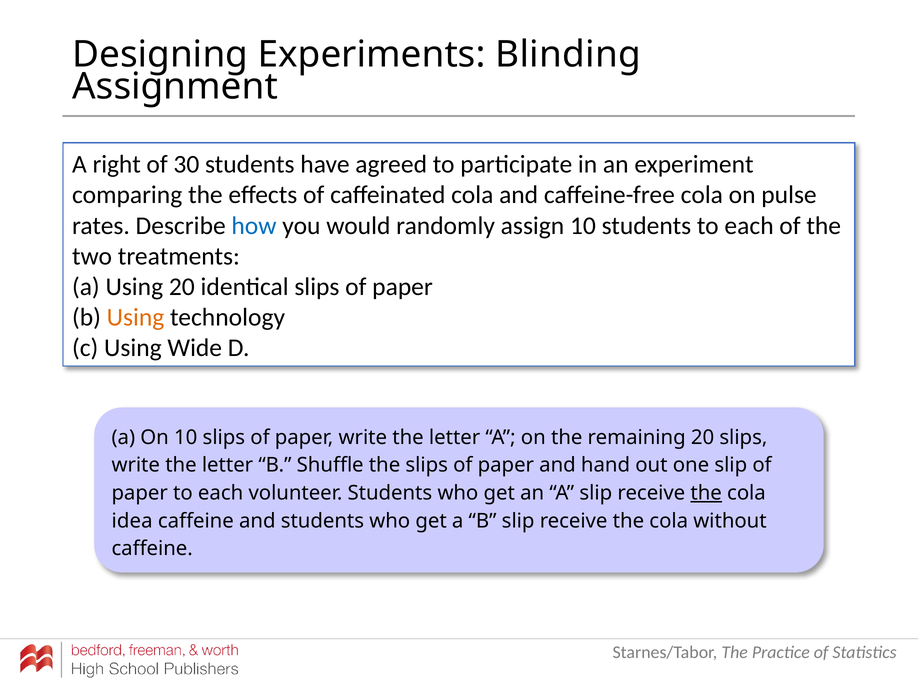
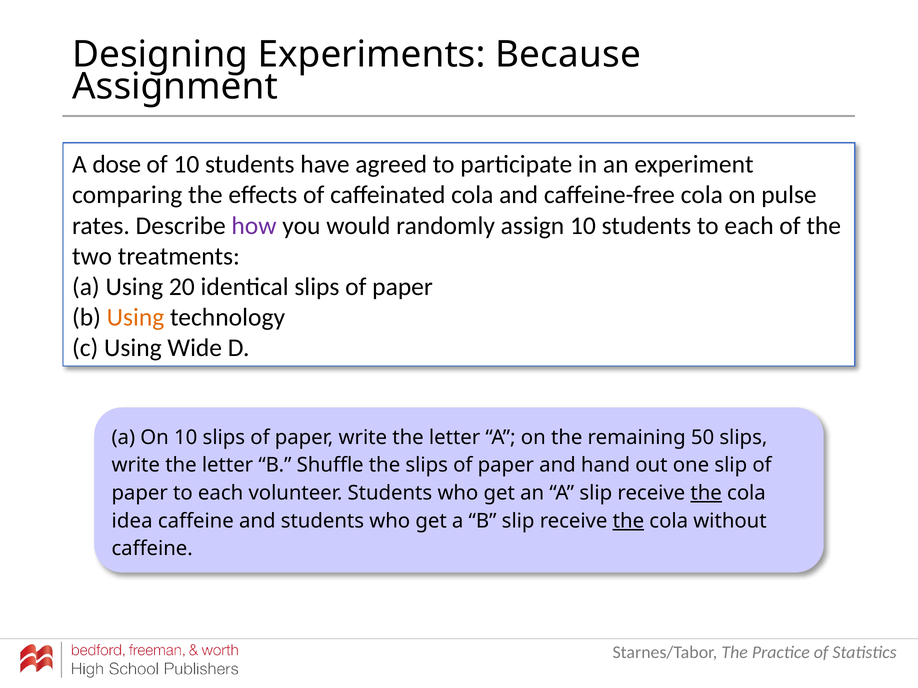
Blinding: Blinding -> Because (568, 55)
right: right -> dose (117, 165)
of 30: 30 -> 10 (186, 165)
how colour: blue -> purple (254, 226)
remaining 20: 20 -> 50 (703, 438)
the underline: none -> present (628, 521)
